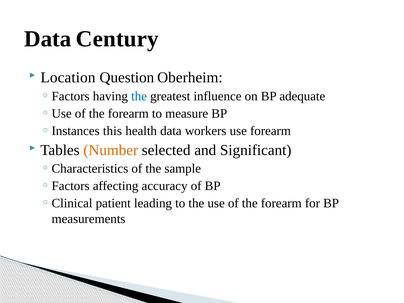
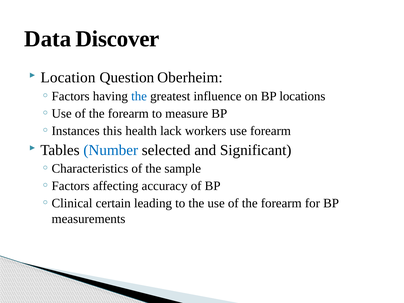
Century: Century -> Discover (118, 39)
adequate: adequate -> locations (302, 96)
health data: data -> lack (171, 131)
Number colour: orange -> blue (111, 150)
patient: patient -> certain (113, 203)
